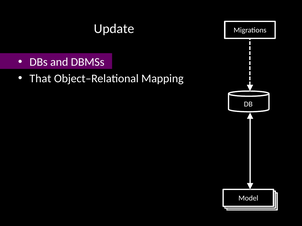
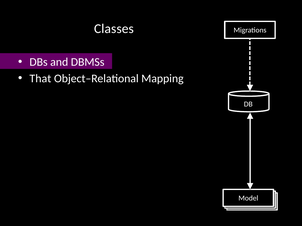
Update: Update -> Classes (114, 29)
